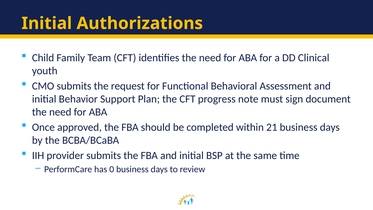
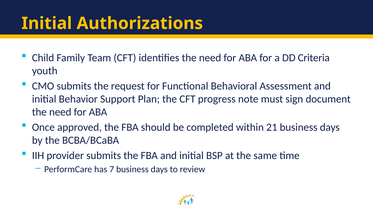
Clinical: Clinical -> Criteria (314, 58)
0: 0 -> 7 (112, 169)
